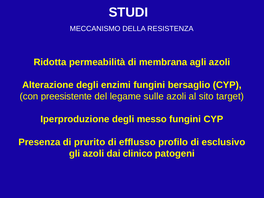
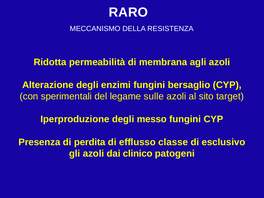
STUDI: STUDI -> RARO (128, 12)
preesistente: preesistente -> sperimentali (66, 96)
prurito: prurito -> perdita (90, 142)
profilo: profilo -> classe (173, 142)
